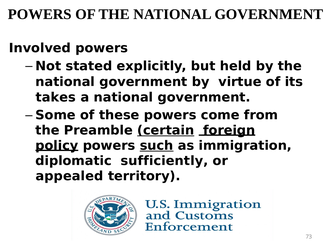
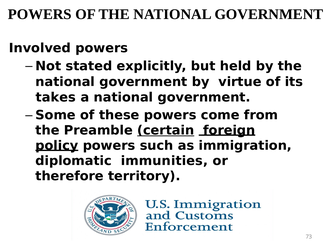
such underline: present -> none (157, 146)
sufficiently: sufficiently -> immunities (164, 161)
appealed: appealed -> therefore (70, 176)
